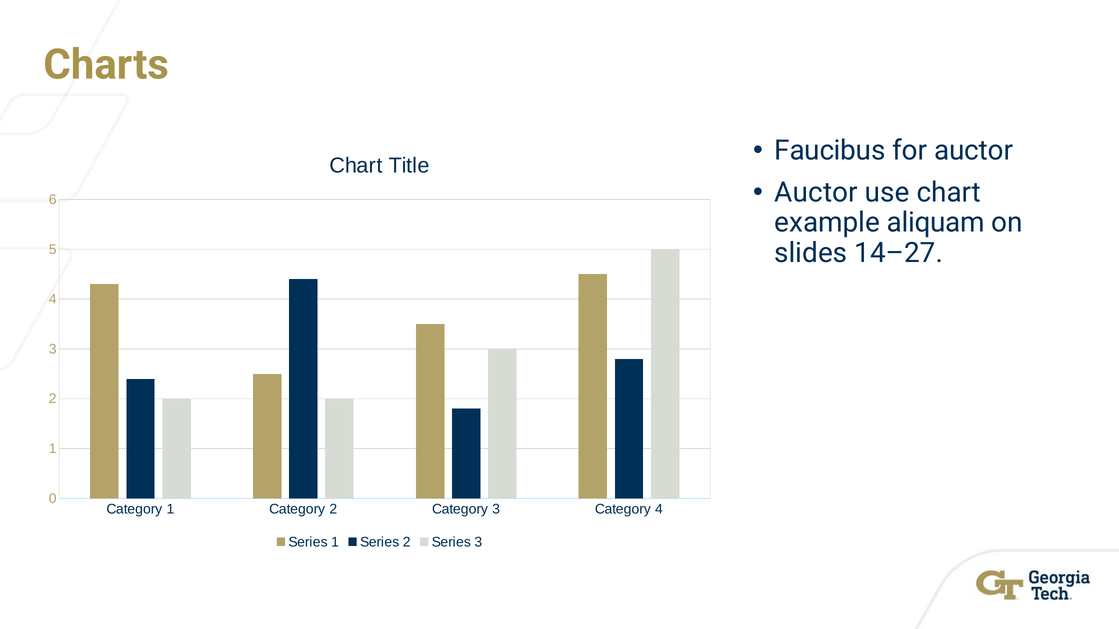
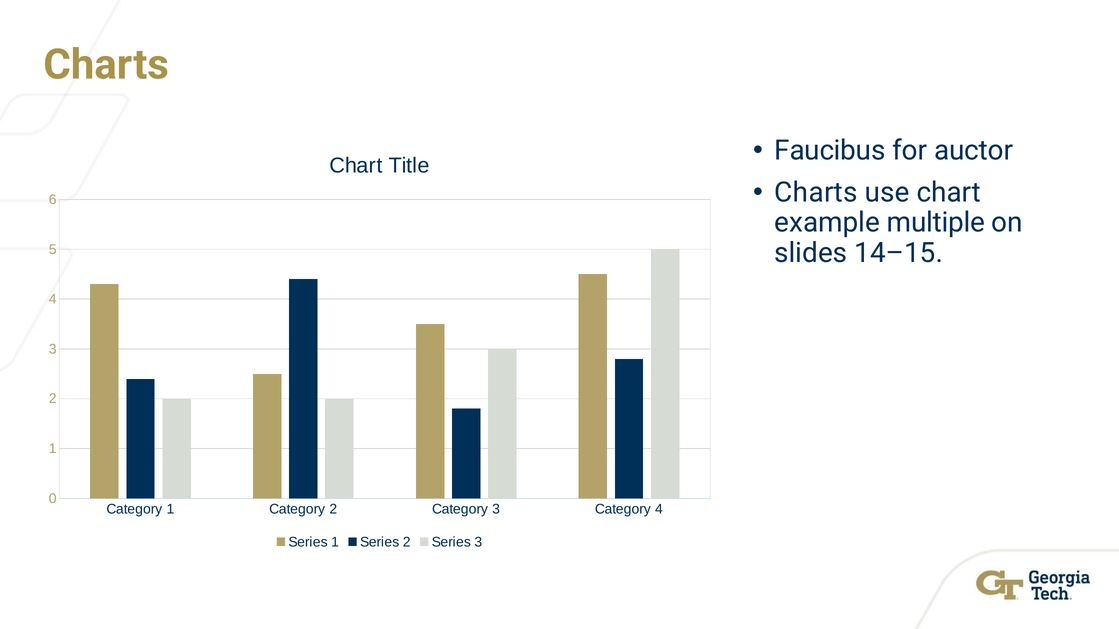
Auctor: Auctor -> Charts (816, 193)
aliquam: aliquam -> multiple (936, 223)
14–27: 14–27 -> 14–15 (899, 253)
